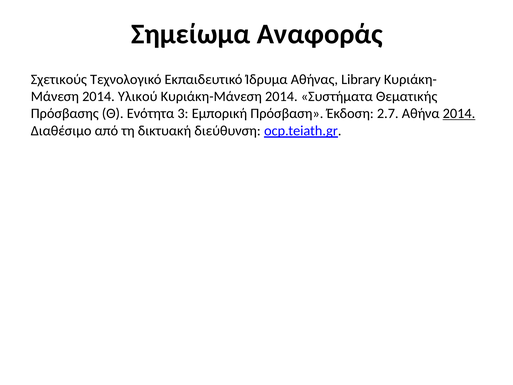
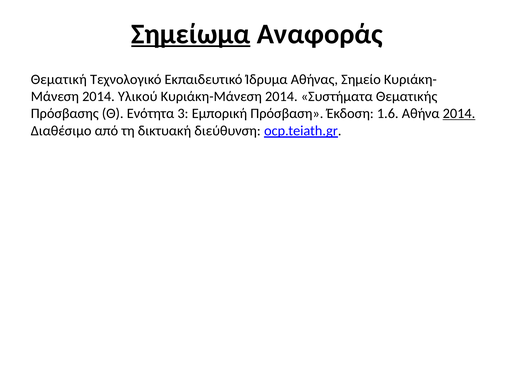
Σημείωμα underline: none -> present (191, 34)
Σχετικούς: Σχετικούς -> Θεματική (59, 79)
Library: Library -> Σημείο (361, 79)
2.7: 2.7 -> 1.6 (388, 114)
